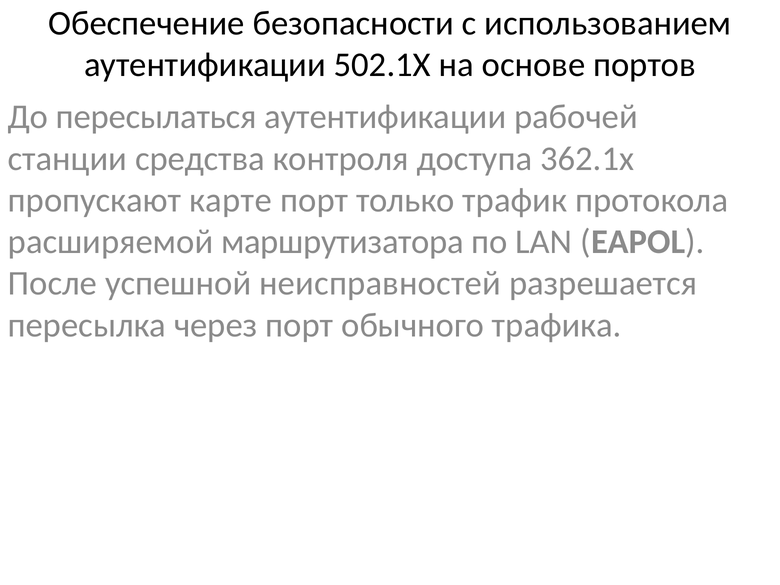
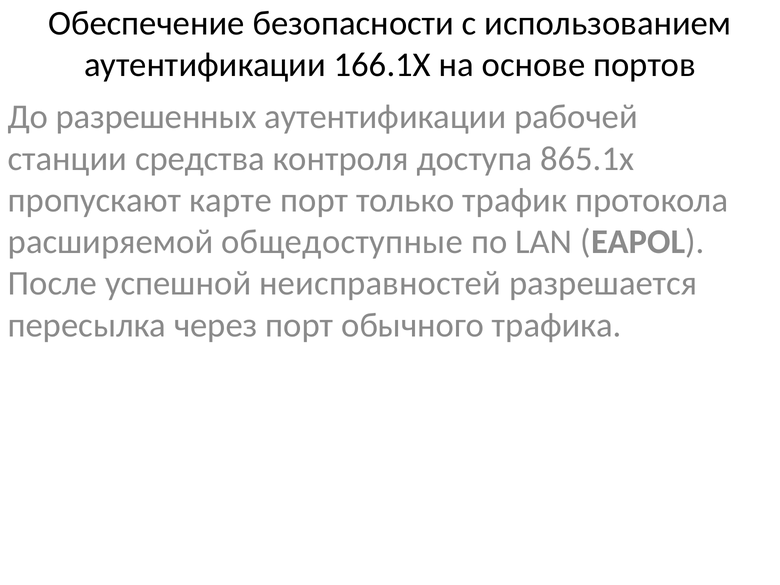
502.1X: 502.1X -> 166.1X (382, 65)
пересылаться: пересылаться -> разрешенных (156, 117)
362.1x: 362.1x -> 865.1x (587, 159)
маршрутизатора: маршрутизатора -> общедоступные (342, 242)
